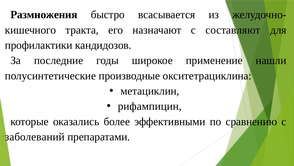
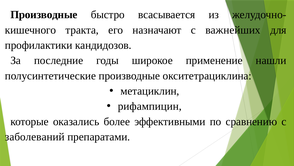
Размножения: Размножения -> Производные (44, 15)
составляют: составляют -> важнейших (233, 30)
